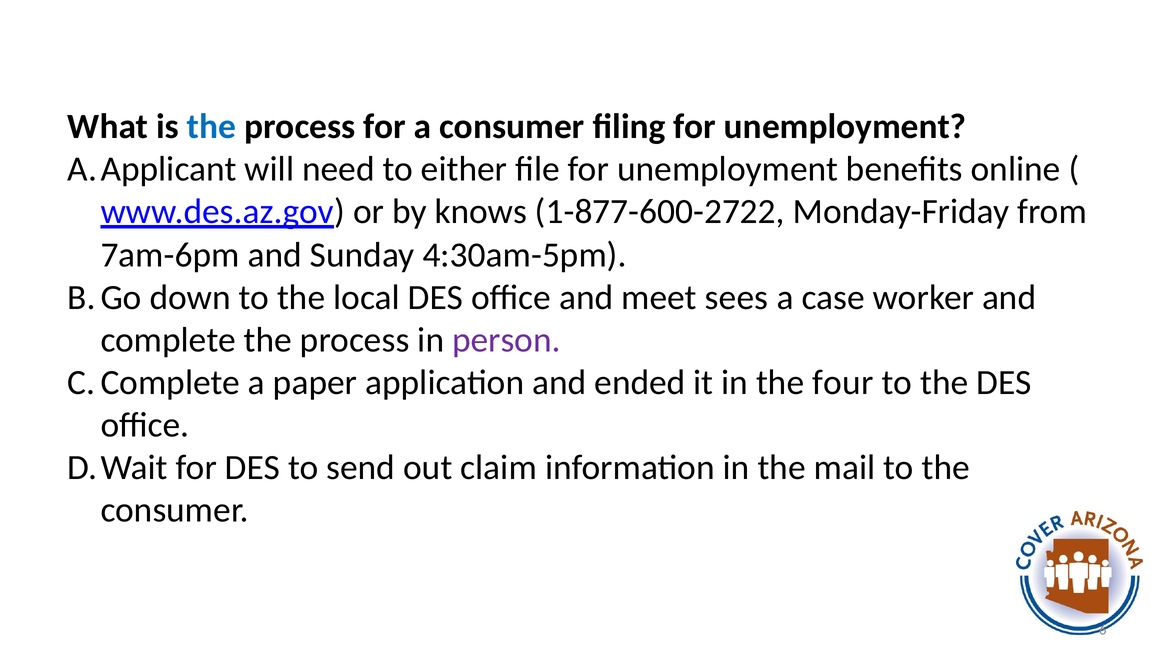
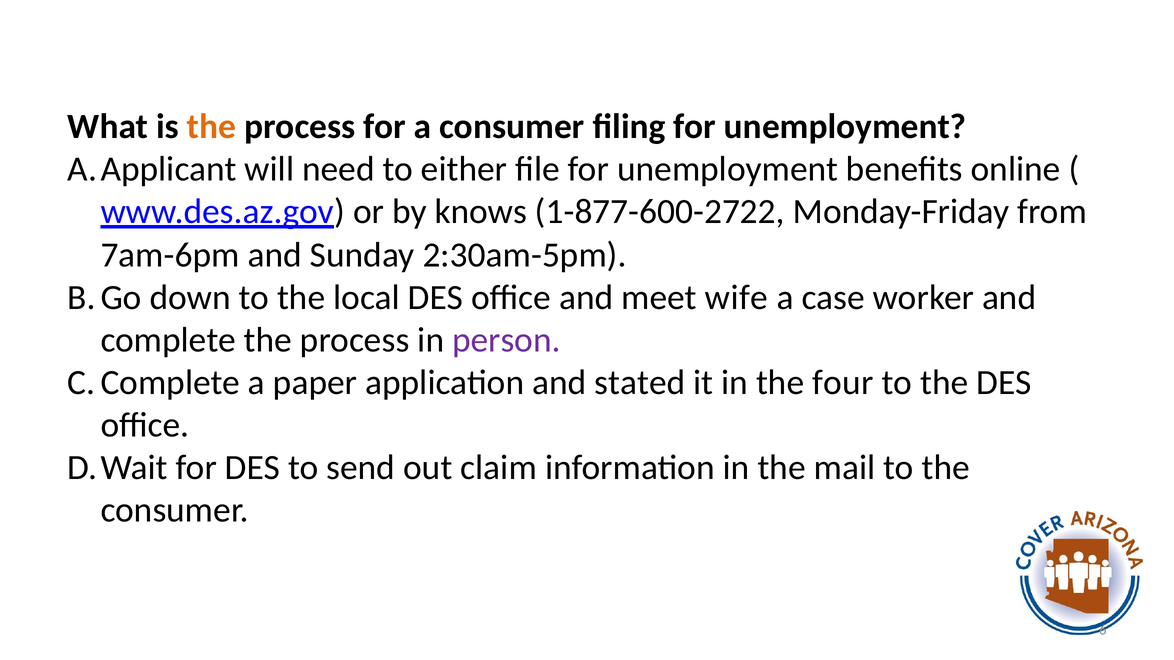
the colour: blue -> orange (212, 127)
4:30am-5pm: 4:30am-5pm -> 2:30am-5pm (525, 255)
sees: sees -> wife (736, 298)
ended: ended -> stated (640, 383)
